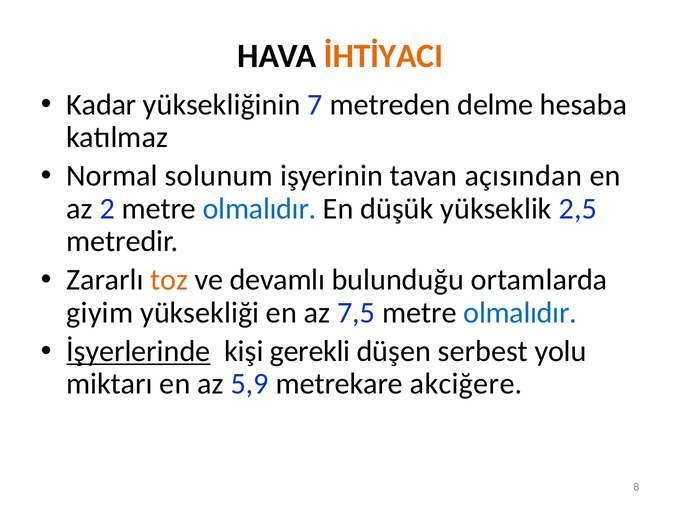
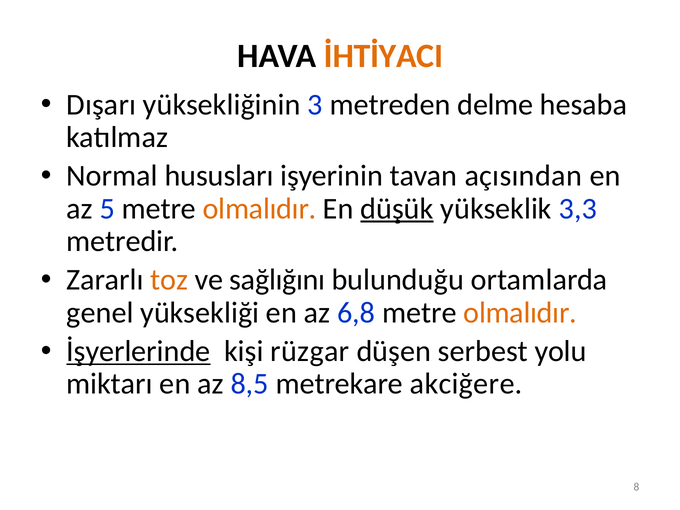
Kadar: Kadar -> Dışarı (101, 105)
7: 7 -> 3 (315, 105)
solunum: solunum -> hususları (219, 176)
2: 2 -> 5 (107, 209)
olmalıdır colour: blue -> orange (260, 209)
düşük underline: none -> present (397, 209)
2,5: 2,5 -> 3,3 (578, 209)
devamlı: devamlı -> sağlığını (277, 280)
giyim: giyim -> genel (100, 313)
7,5: 7,5 -> 6,8 (356, 313)
olmalıdır colour: blue -> orange (520, 313)
gerekli: gerekli -> rüzgar (310, 351)
5,9: 5,9 -> 8,5 (250, 384)
